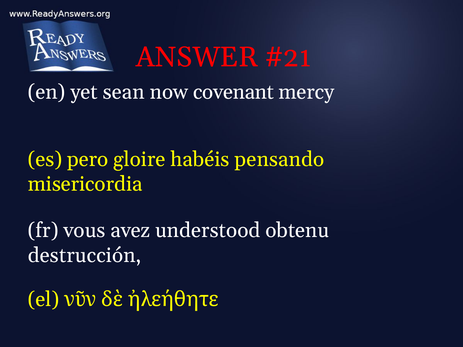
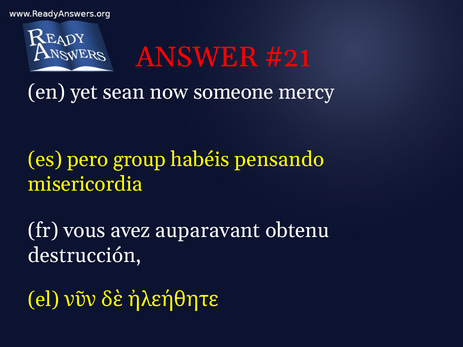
covenant: covenant -> someone (233, 92)
gloire: gloire -> group (140, 159)
understood: understood -> auparavant (208, 231)
